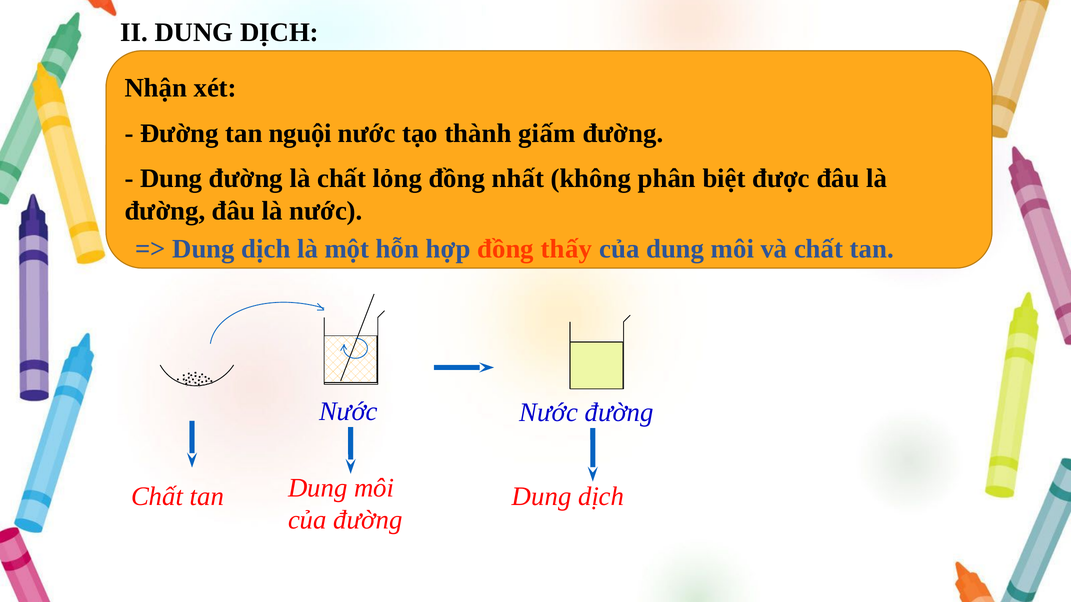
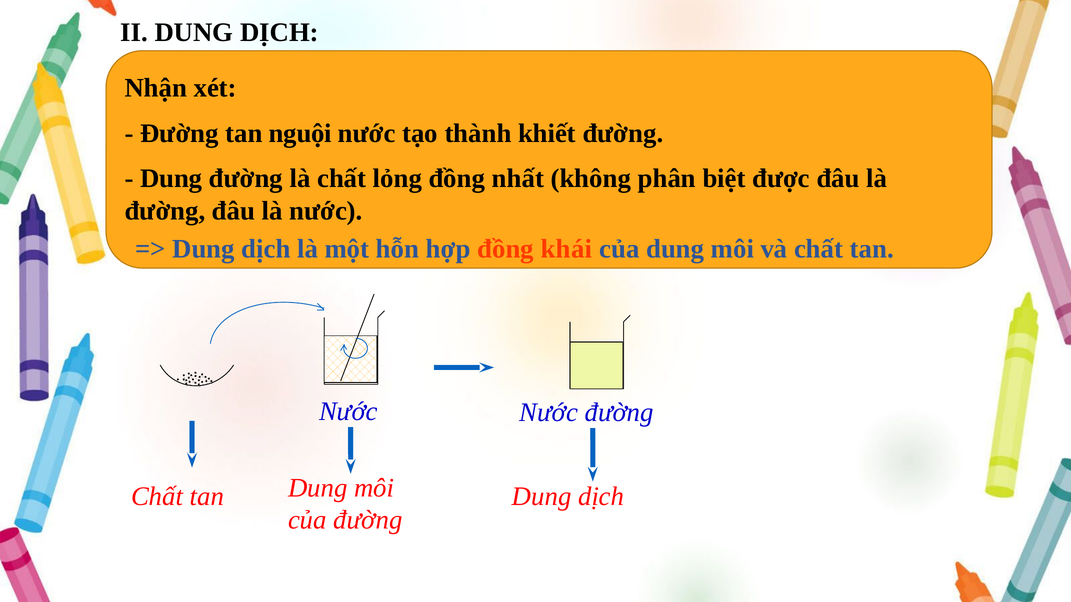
giấm: giấm -> khiết (547, 133)
thấy: thấy -> khái (566, 249)
